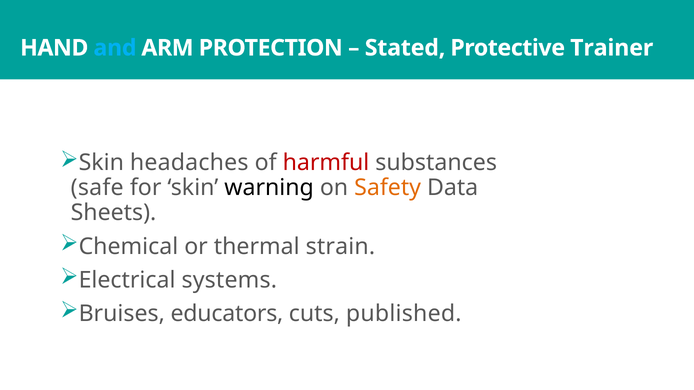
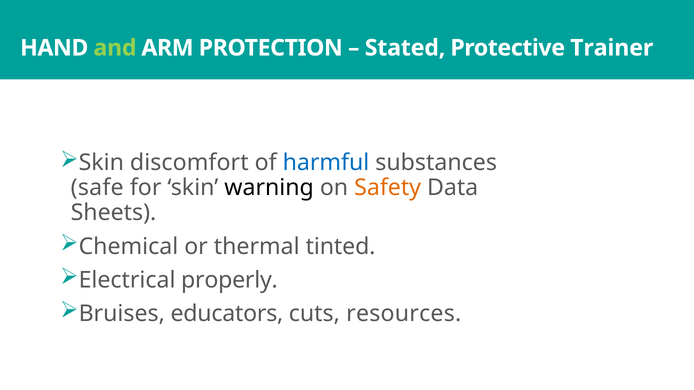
and colour: light blue -> light green (115, 48)
headaches: headaches -> discomfort (189, 163)
harmful colour: red -> blue (326, 163)
strain: strain -> tinted (341, 247)
systems: systems -> properly (229, 280)
published: published -> resources (404, 314)
